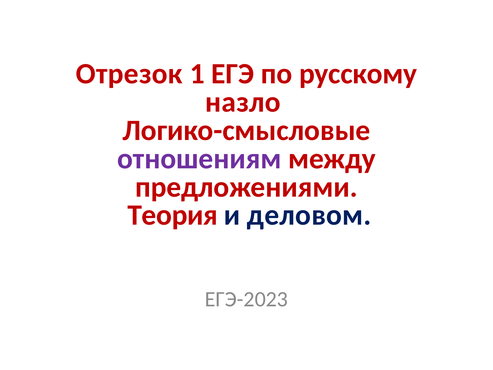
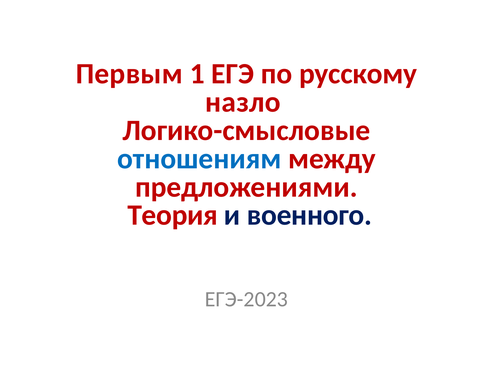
Отрезок: Отрезок -> Первым (129, 74)
отношениям colour: purple -> blue (199, 159)
деловом: деловом -> военного (309, 215)
